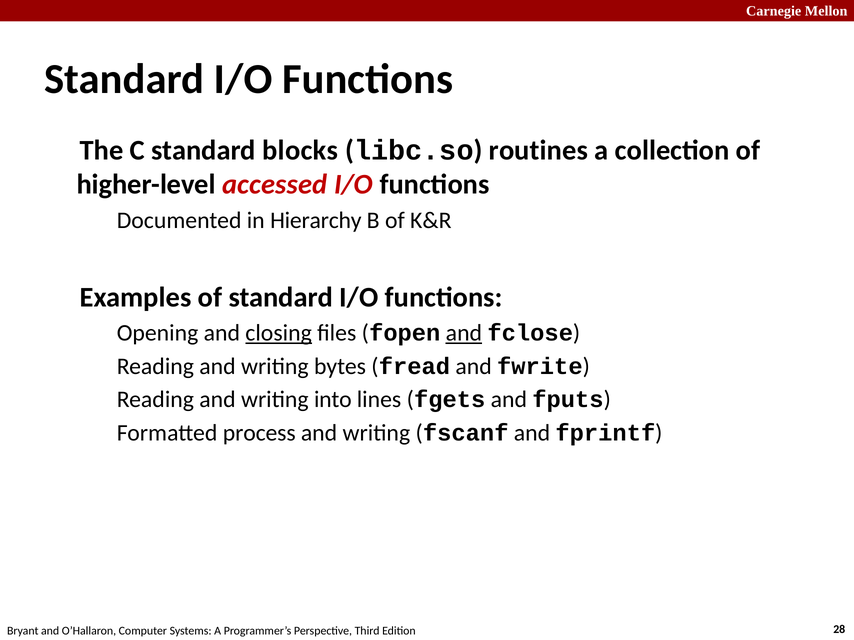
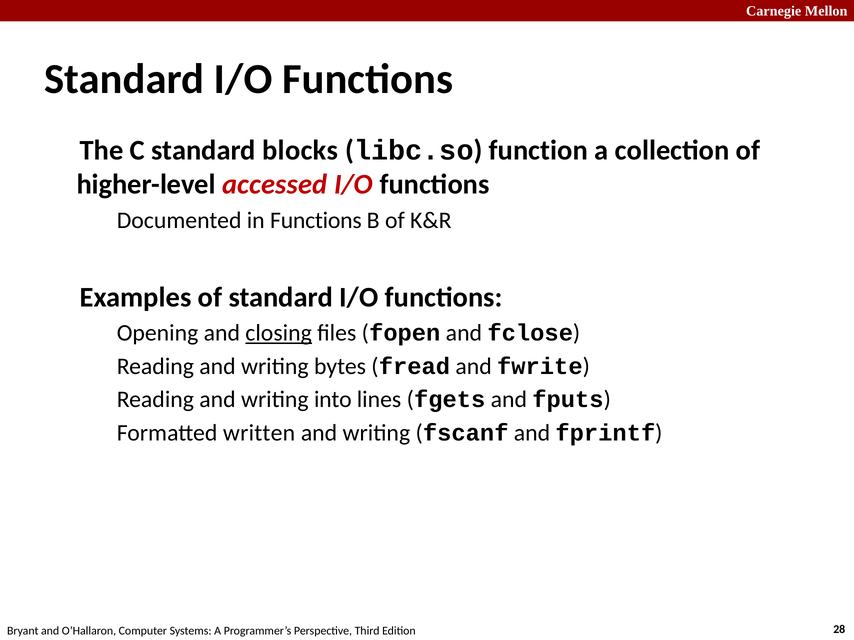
routines: routines -> function (538, 151)
in Hierarchy: Hierarchy -> Functions (316, 220)
and underline: present -> none (464, 333)
process: process -> written (259, 433)
